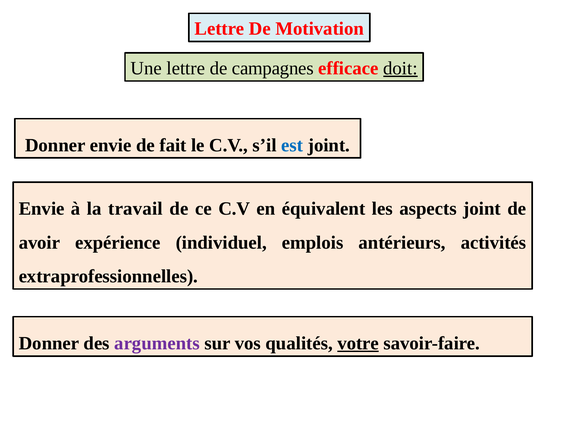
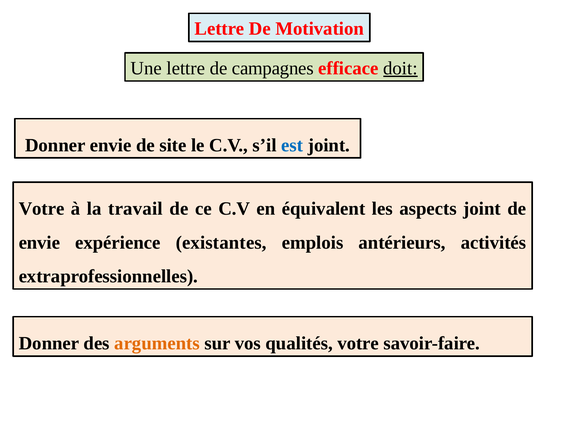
fait: fait -> site (173, 145)
Envie: Envie -> Votre (42, 209)
avoir: avoir -> envie (39, 243)
individuel: individuel -> existantes (221, 243)
arguments colour: purple -> orange (157, 344)
votre underline: present -> none (358, 344)
